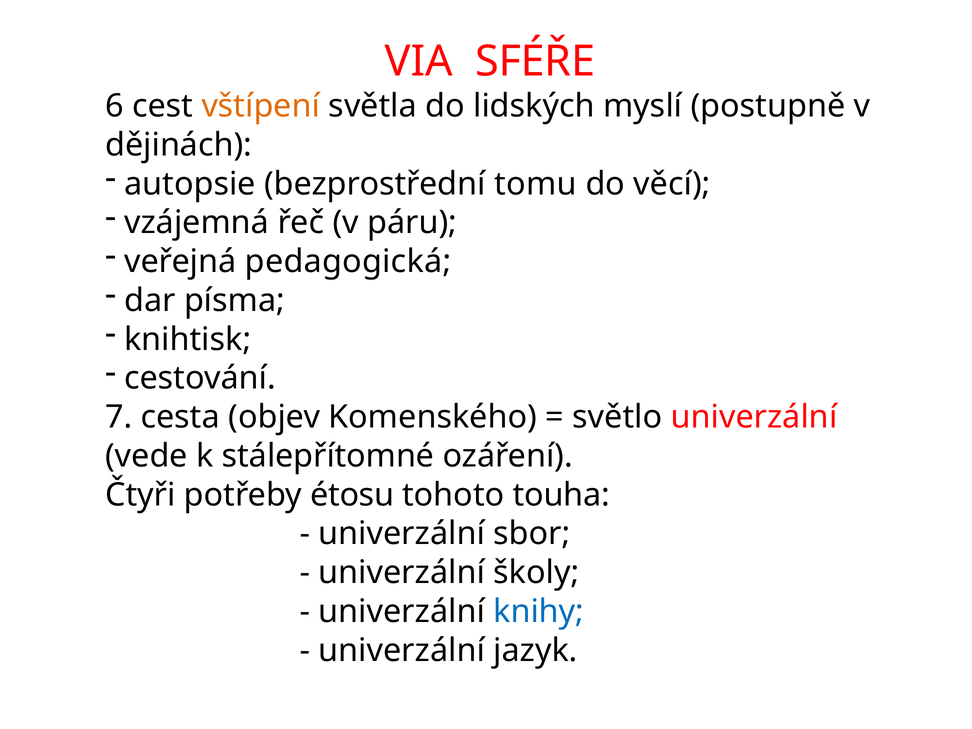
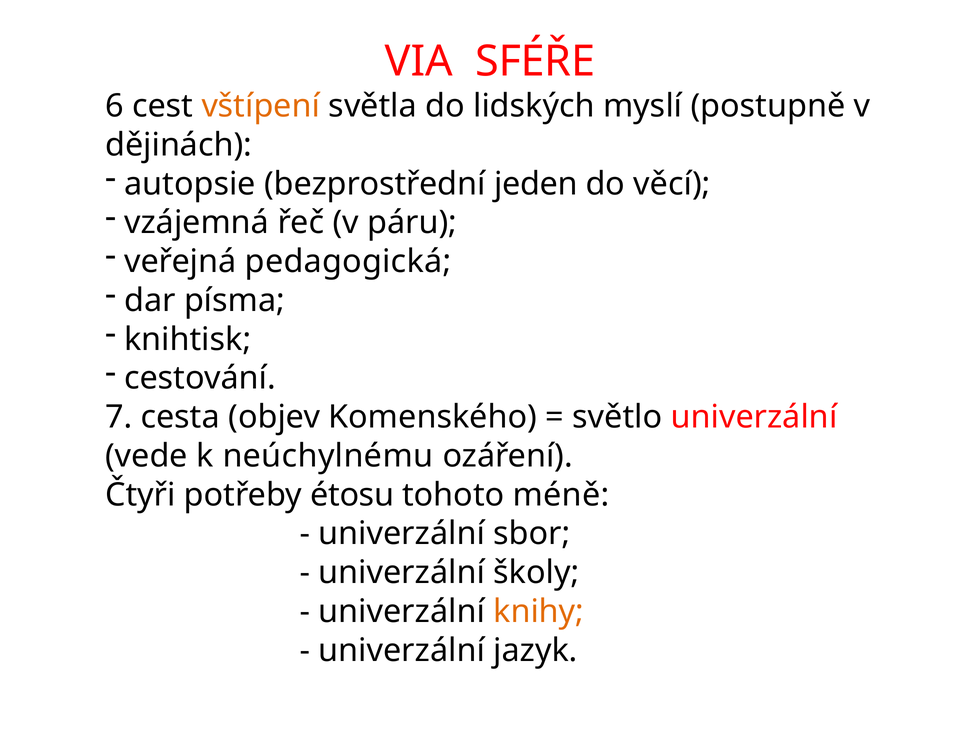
tomu: tomu -> jeden (536, 184)
stálepřítomné: stálepřítomné -> neúchylnému (328, 456)
touha: touha -> méně (561, 495)
knihy colour: blue -> orange (539, 611)
